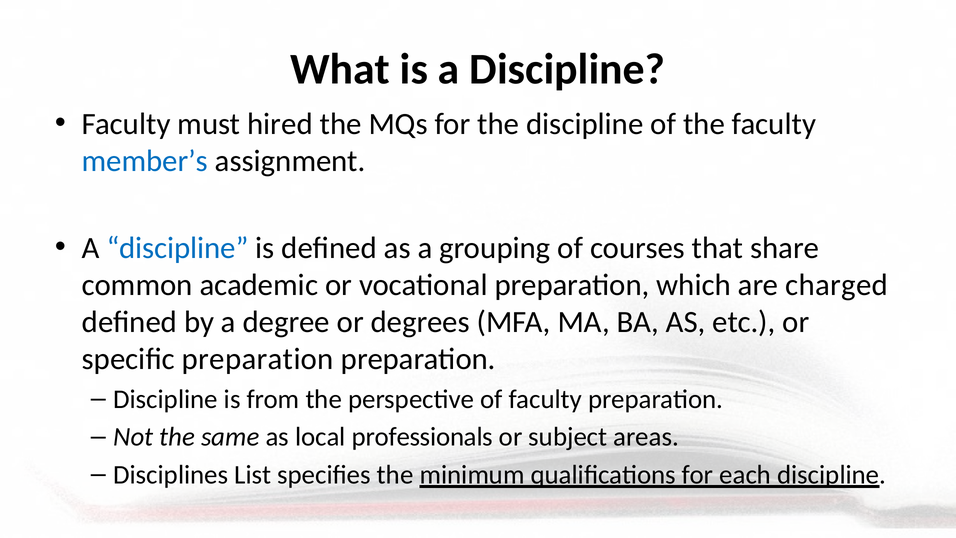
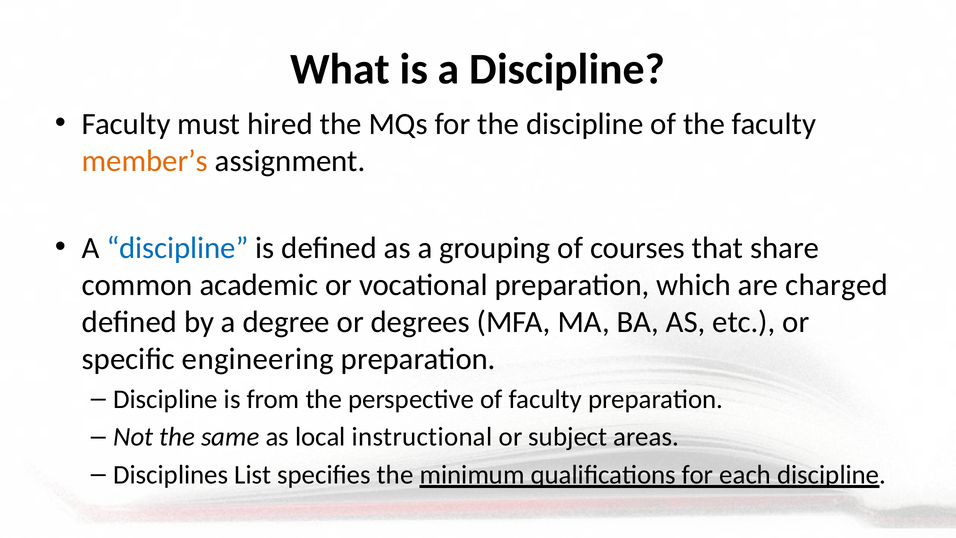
member’s colour: blue -> orange (145, 161)
specific preparation: preparation -> engineering (258, 359)
professionals: professionals -> instructional (422, 437)
